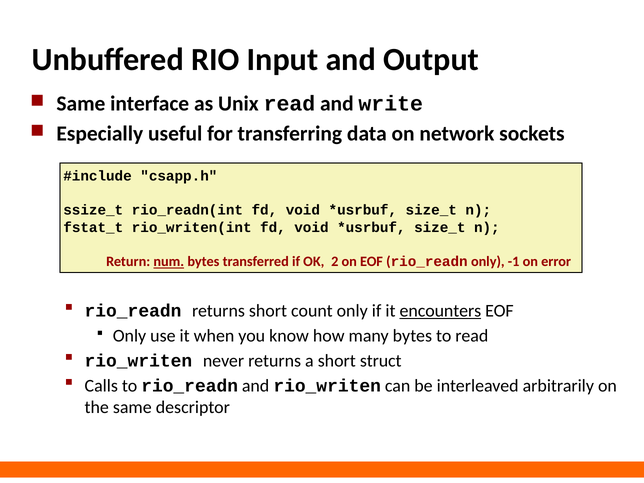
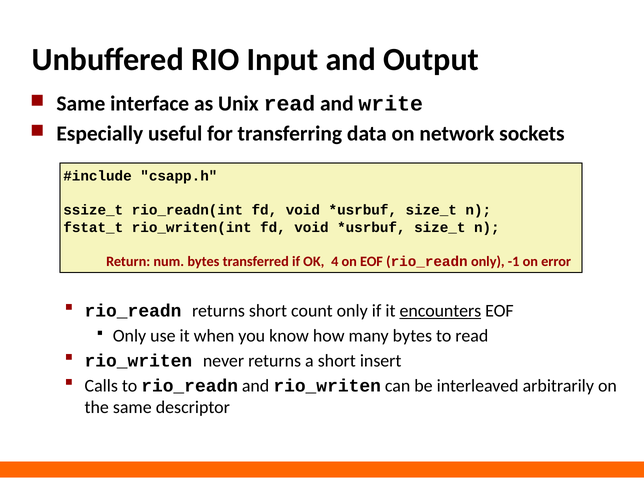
num underline: present -> none (169, 262)
2: 2 -> 4 (335, 262)
struct: struct -> insert (381, 361)
